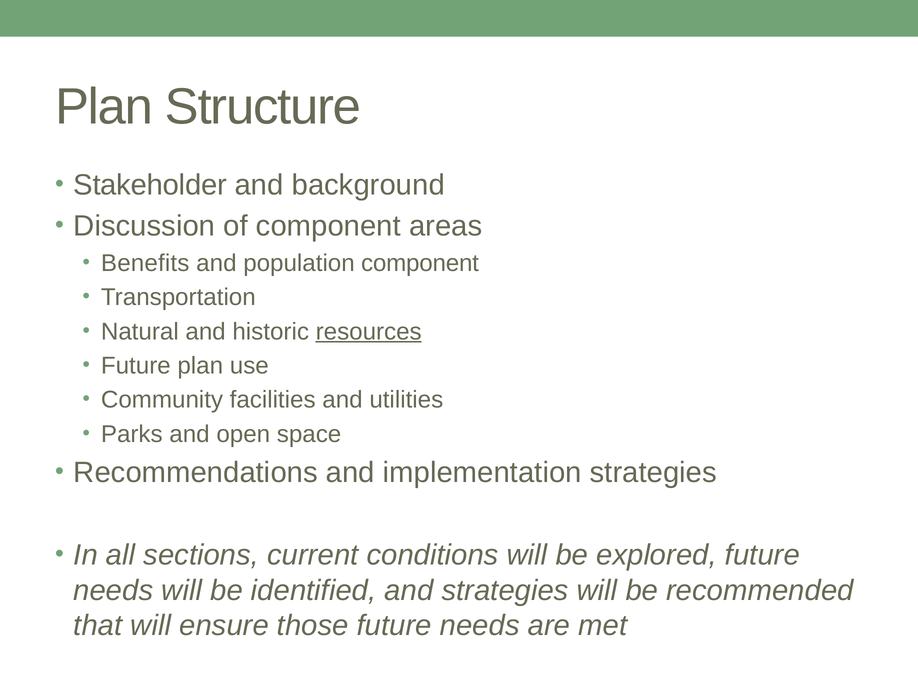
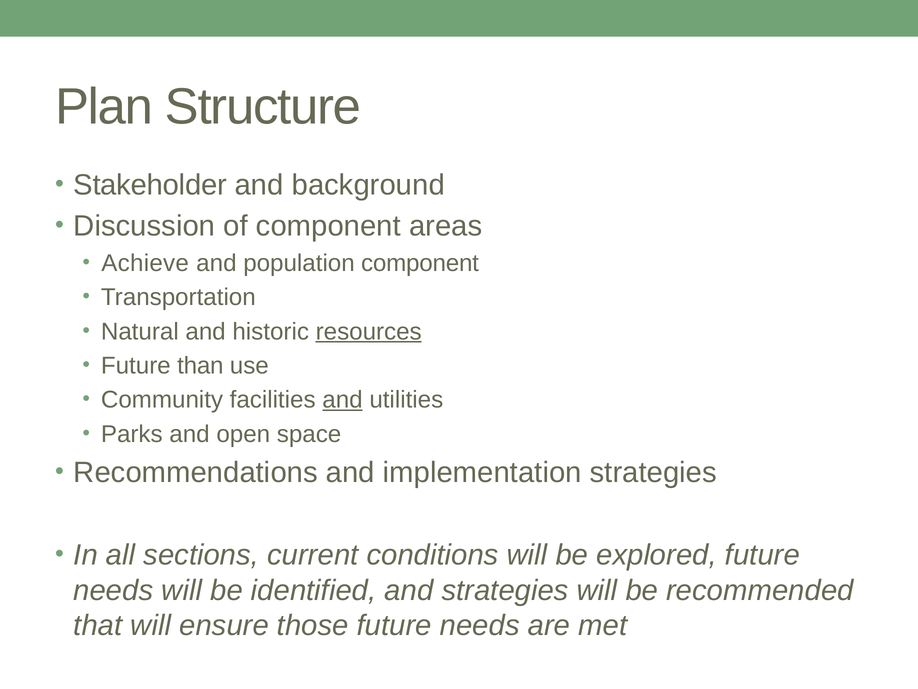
Benefits: Benefits -> Achieve (145, 263)
Future plan: plan -> than (200, 365)
and underline: none -> present (343, 400)
